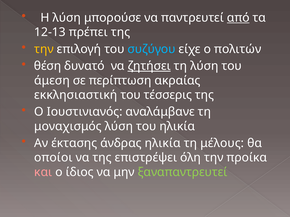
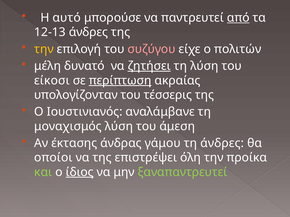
H λύση: λύση -> αυτό (67, 18)
12-13 πρέπει: πρέπει -> άνδρες (88, 32)
συζύγου colour: light blue -> pink (152, 49)
θέση: θέση -> μέλη (48, 66)
άμεση: άμεση -> είκοσι (52, 81)
περίπτωση underline: none -> present (120, 81)
εκκλησιαστική: εκκλησιαστική -> υπολογίζονταν (76, 95)
του ηλικία: ηλικία -> άμεση (177, 127)
άνδρας ηλικία: ηλικία -> γάμου (163, 143)
τη μέλους: μέλους -> άνδρες (222, 143)
και colour: pink -> light green (43, 172)
ίδιος underline: none -> present (80, 172)
